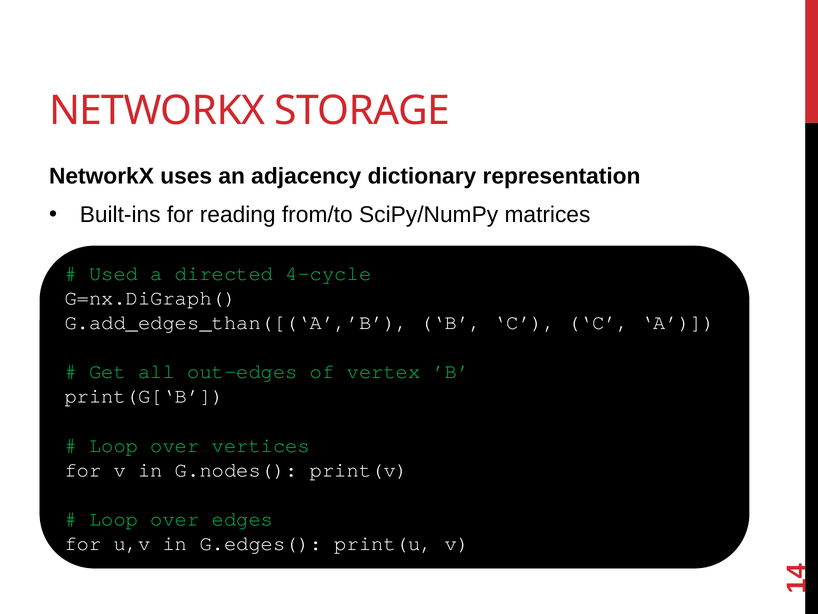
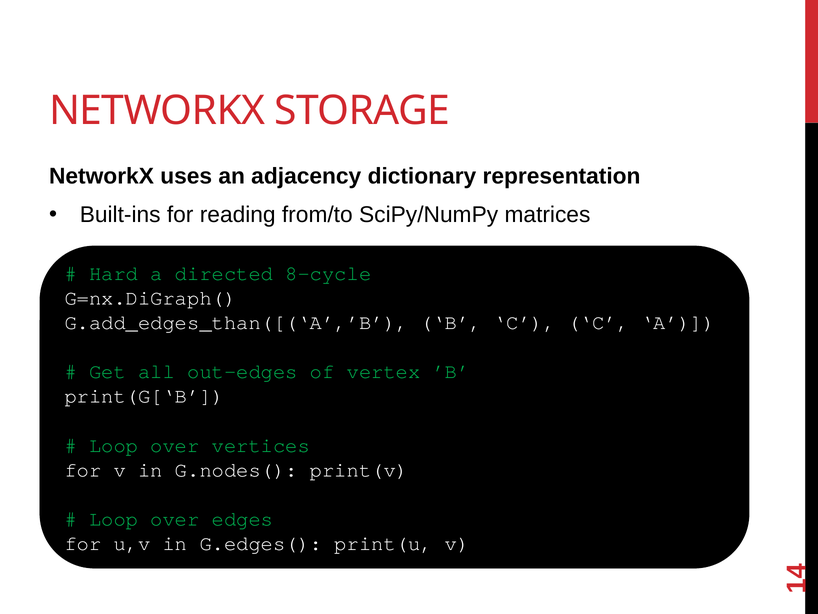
Used: Used -> Hard (114, 273)
4-cycle: 4-cycle -> 8-cycle (328, 273)
